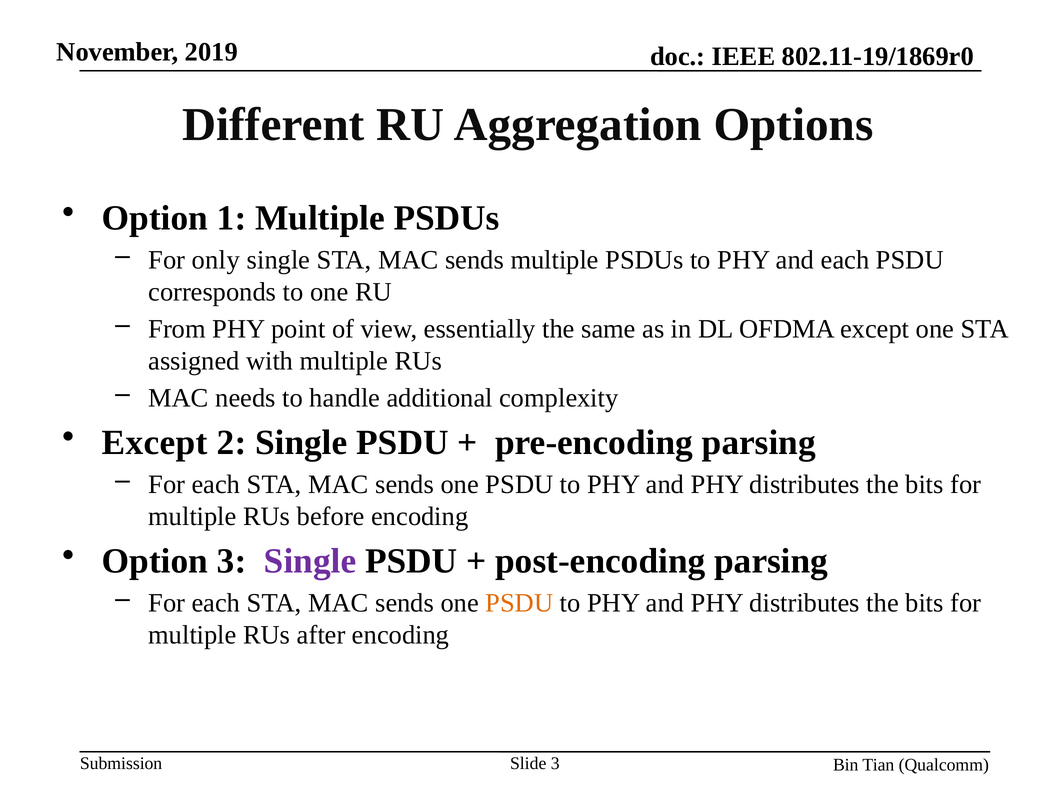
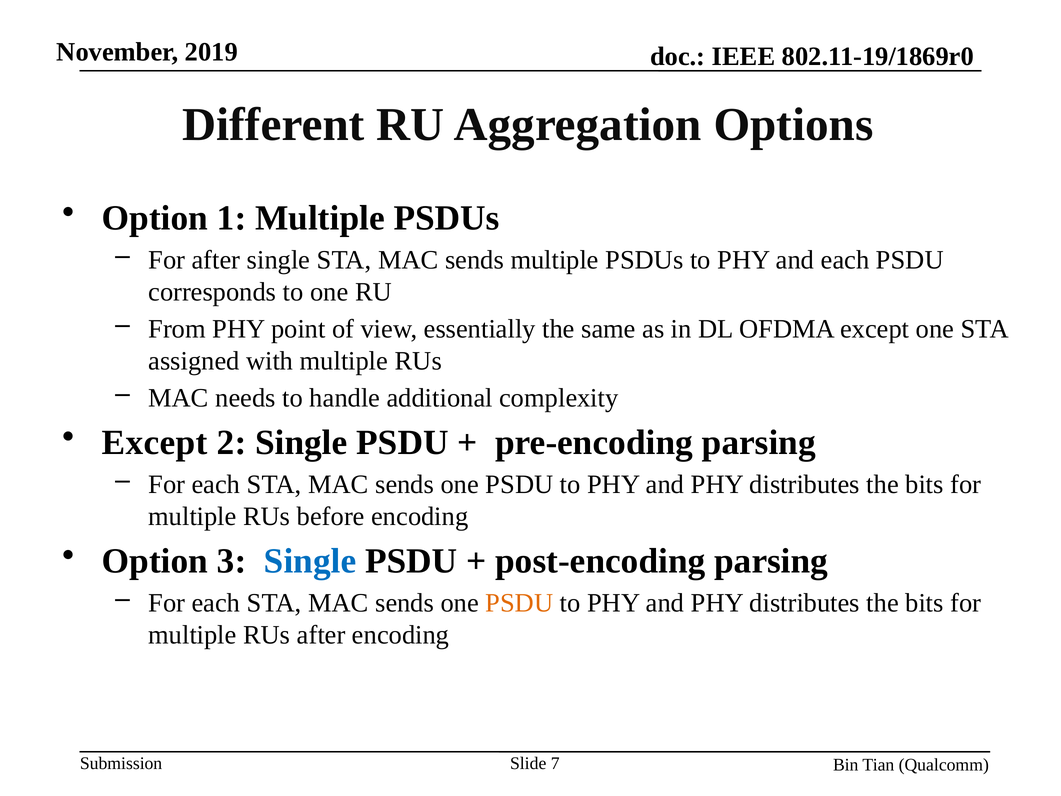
For only: only -> after (216, 260)
Single colour: purple -> blue (310, 561)
Slide 3: 3 -> 7 (555, 763)
